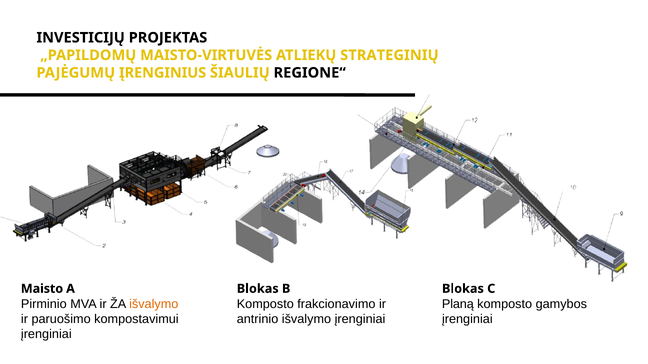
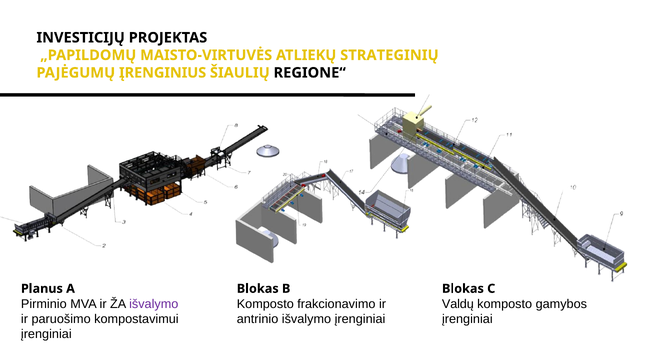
Maisto: Maisto -> Planus (42, 289)
išvalymo colour: orange -> purple (154, 304)
Planą: Planą -> Valdų (458, 304)
